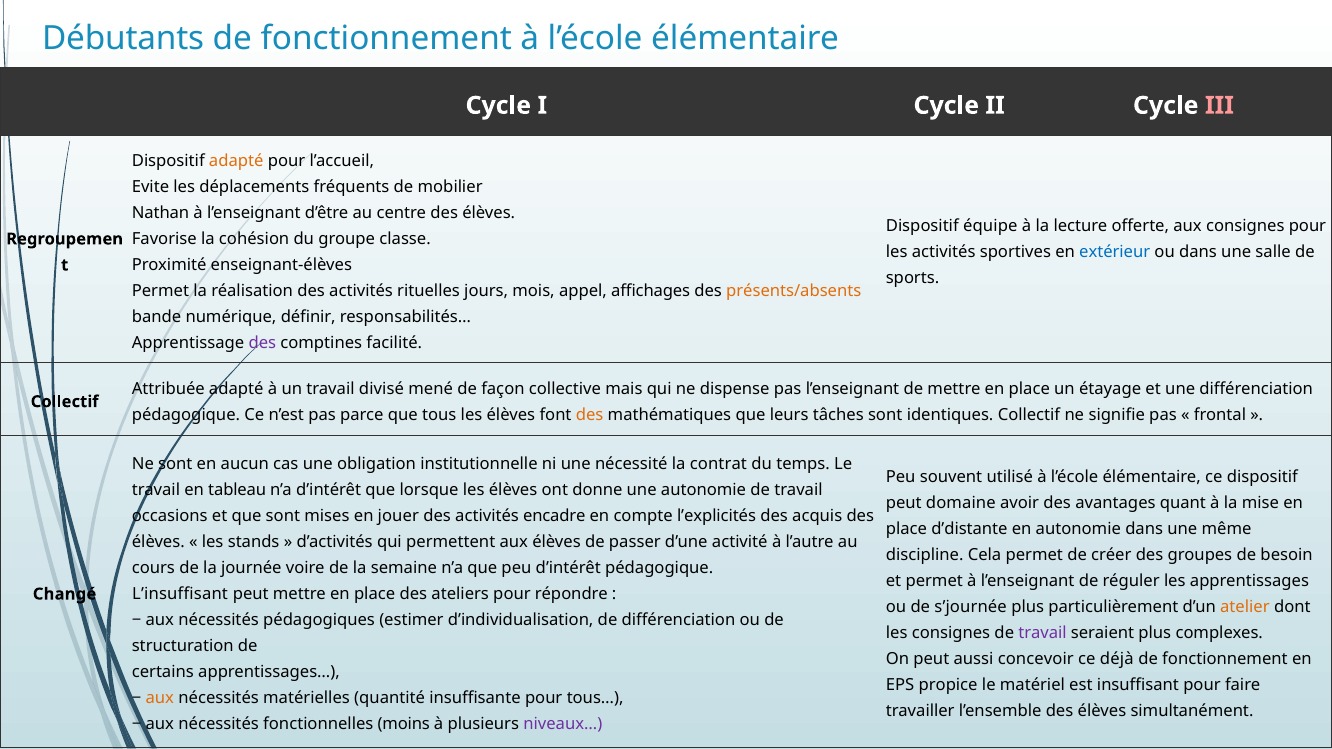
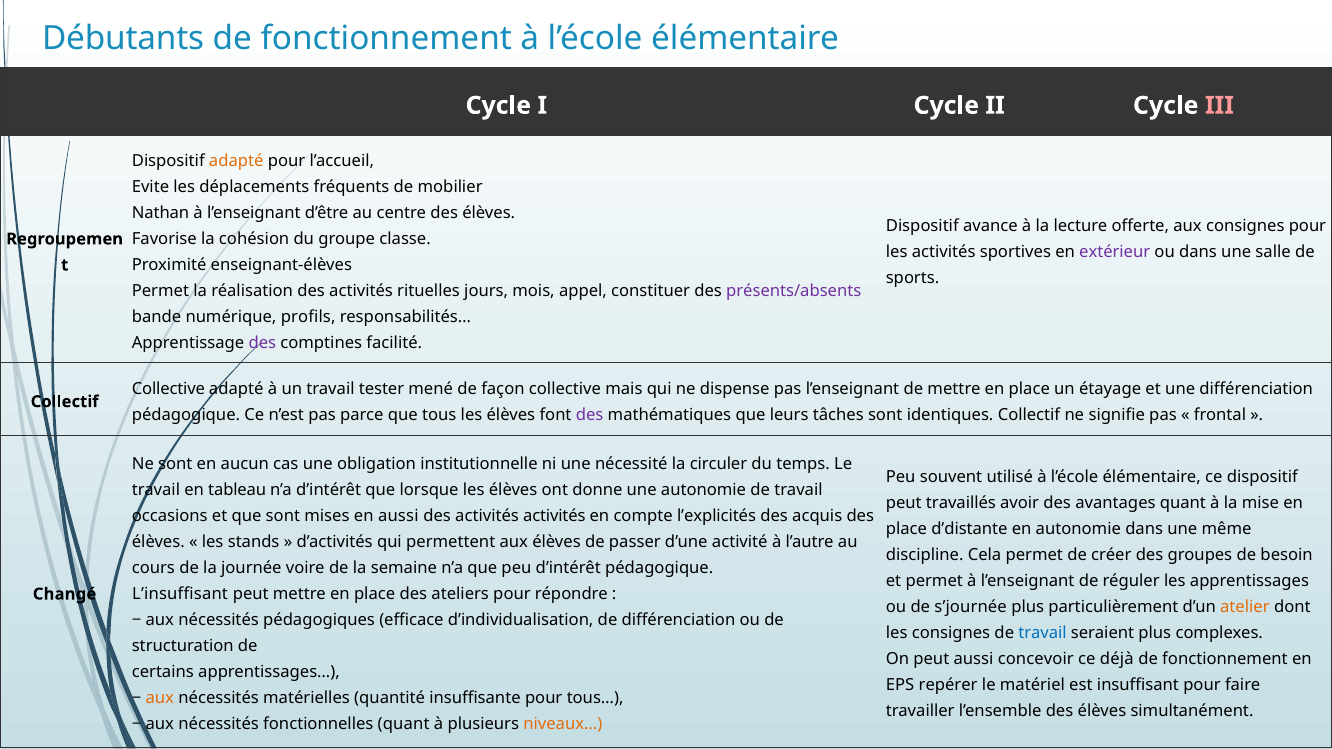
équipe: équipe -> avance (990, 226)
extérieur colour: blue -> purple (1115, 252)
affichages: affichages -> constituer (651, 291)
présents/absents colour: orange -> purple (794, 291)
définir: définir -> profils (308, 317)
Attribuée: Attribuée -> Collective (168, 389)
divisé: divisé -> tester (382, 389)
des colour: orange -> purple (590, 415)
contrat: contrat -> circuler (718, 464)
domaine: domaine -> travaillés (961, 503)
en jouer: jouer -> aussi (398, 516)
activités encadre: encadre -> activités (554, 516)
estimer: estimer -> efficace (411, 620)
travail colour: purple -> blue (1043, 633)
propice: propice -> repérer (948, 685)
fonctionnelles moins: moins -> quant (404, 724)
niveaux… colour: purple -> orange (563, 724)
